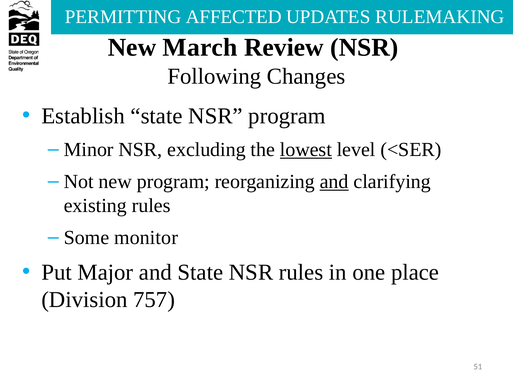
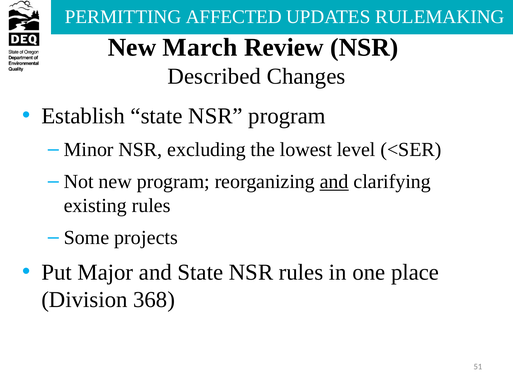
Following: Following -> Described (214, 76)
lowest underline: present -> none (306, 150)
monitor: monitor -> projects (146, 238)
757: 757 -> 368 (154, 300)
